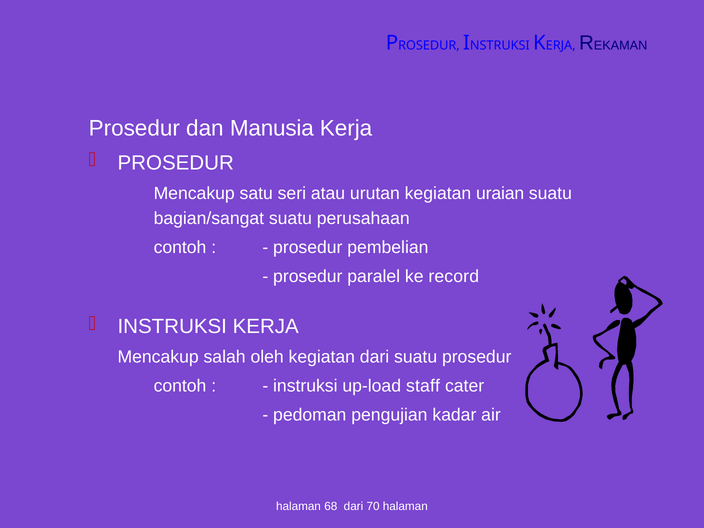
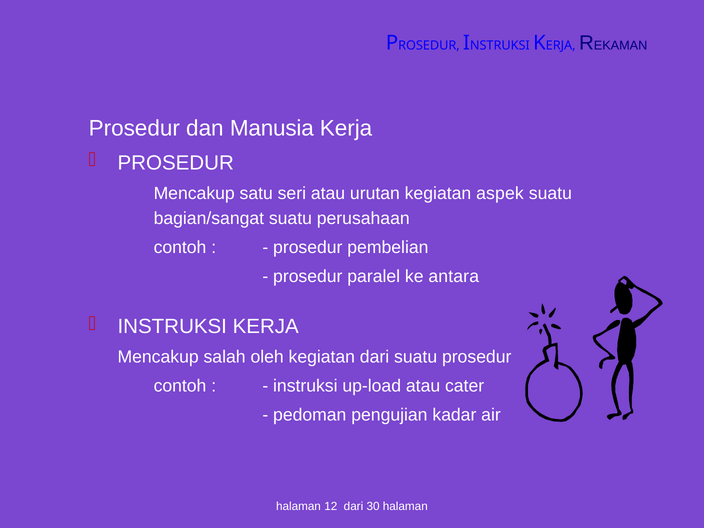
uraian: uraian -> aspek (500, 193)
record: record -> antara (454, 276)
up-load staff: staff -> atau (423, 386)
68: 68 -> 12 (331, 507)
70: 70 -> 30 (373, 507)
